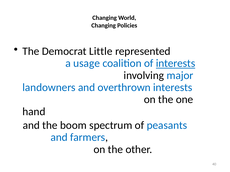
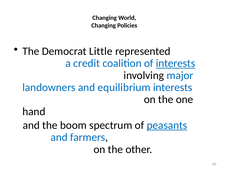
usage: usage -> credit (87, 63)
overthrown: overthrown -> equilibrium (124, 88)
peasants underline: none -> present (167, 126)
